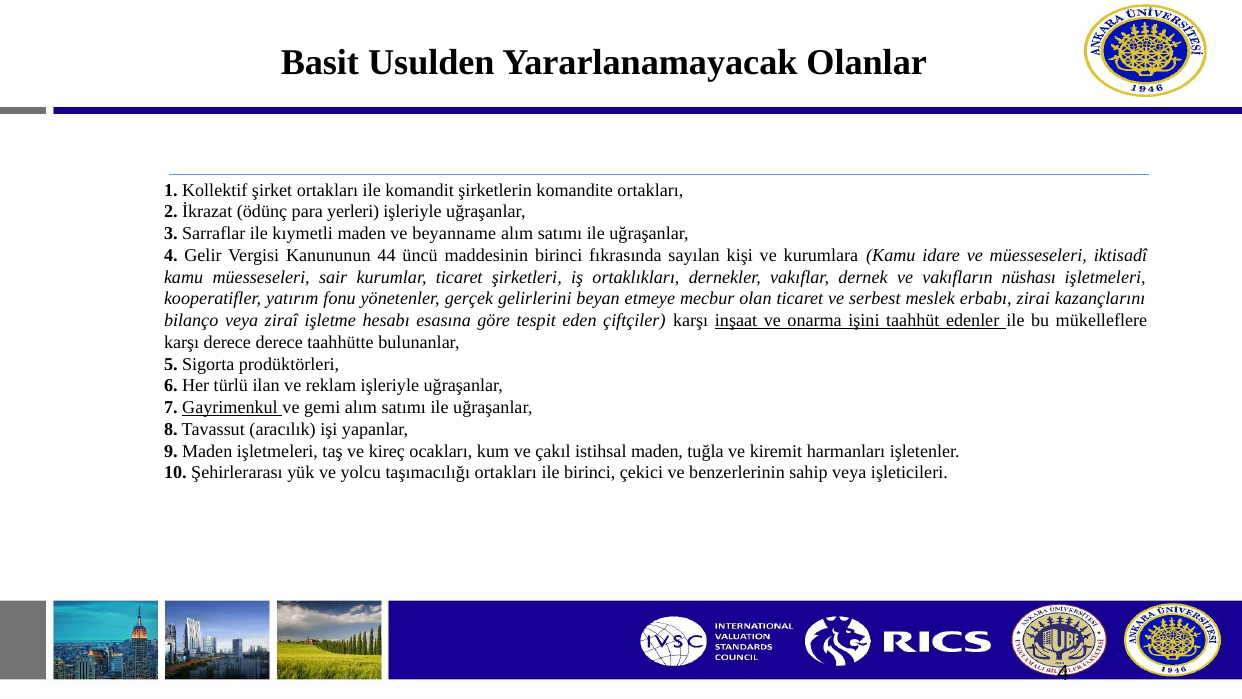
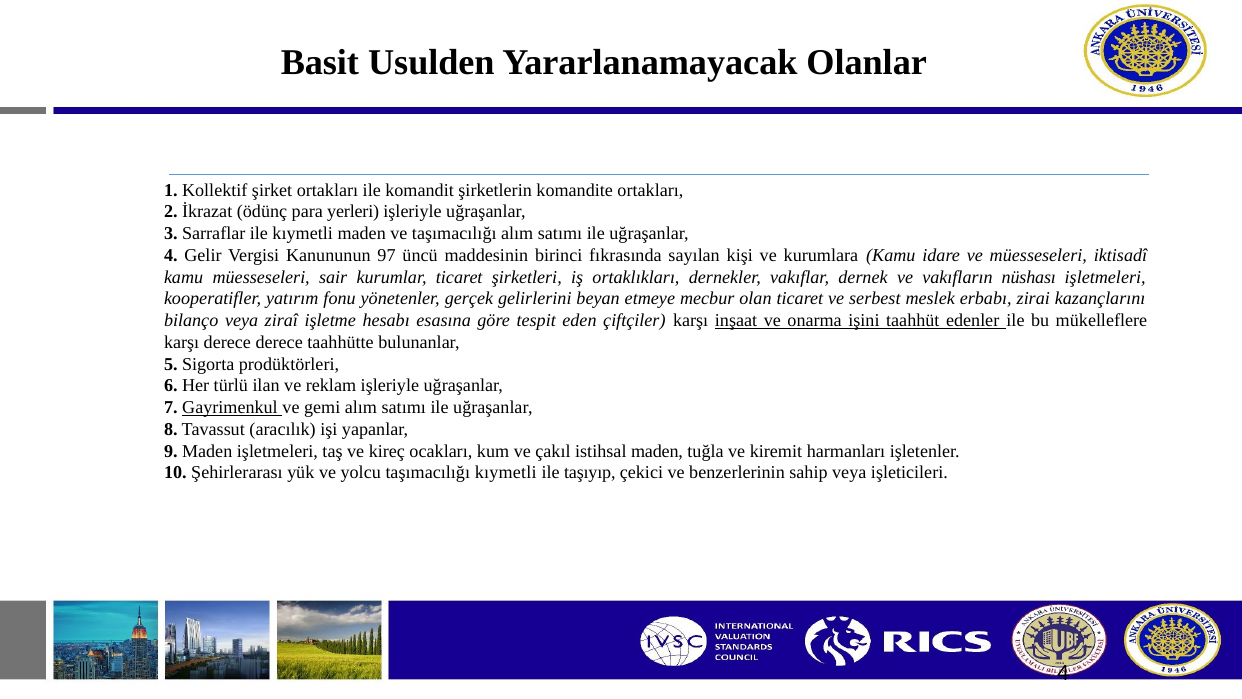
ve beyanname: beyanname -> taşımacılığı (454, 233)
44: 44 -> 97 (387, 255)
taşımacılığı ortakları: ortakları -> kıymetli (506, 473)
ile birinci: birinci -> taşıyıp (590, 473)
